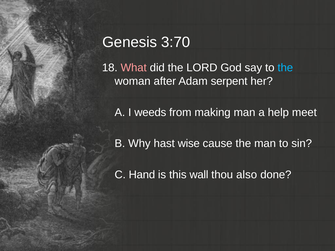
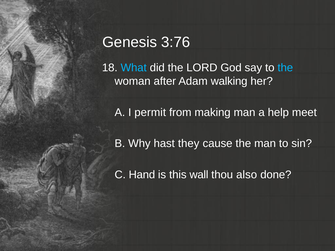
3:70: 3:70 -> 3:76 (176, 42)
What colour: pink -> light blue (134, 68)
serpent: serpent -> walking (229, 81)
weeds: weeds -> permit (150, 112)
wise: wise -> they (189, 144)
